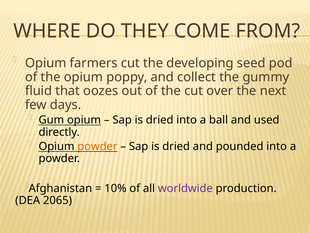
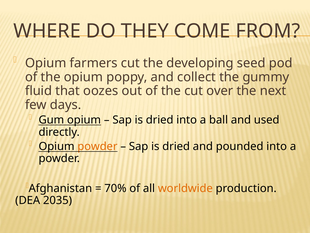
10%: 10% -> 70% (115, 188)
worldwide colour: purple -> orange (185, 188)
2065: 2065 -> 2035 (58, 200)
